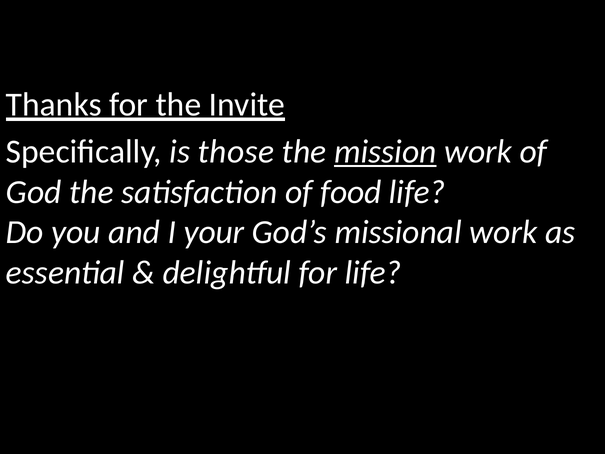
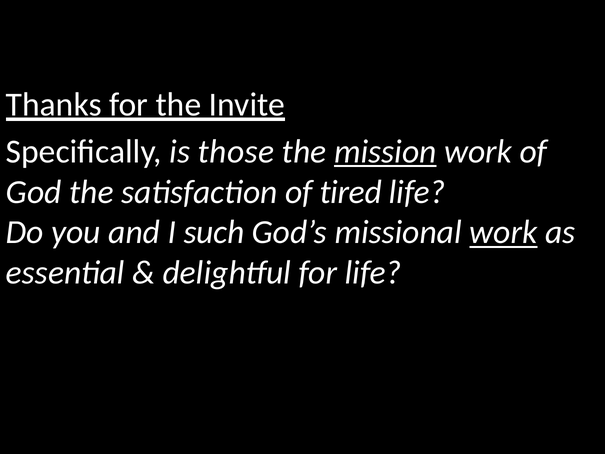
food: food -> tired (351, 192)
your: your -> such (214, 232)
work underline: none -> present (503, 232)
